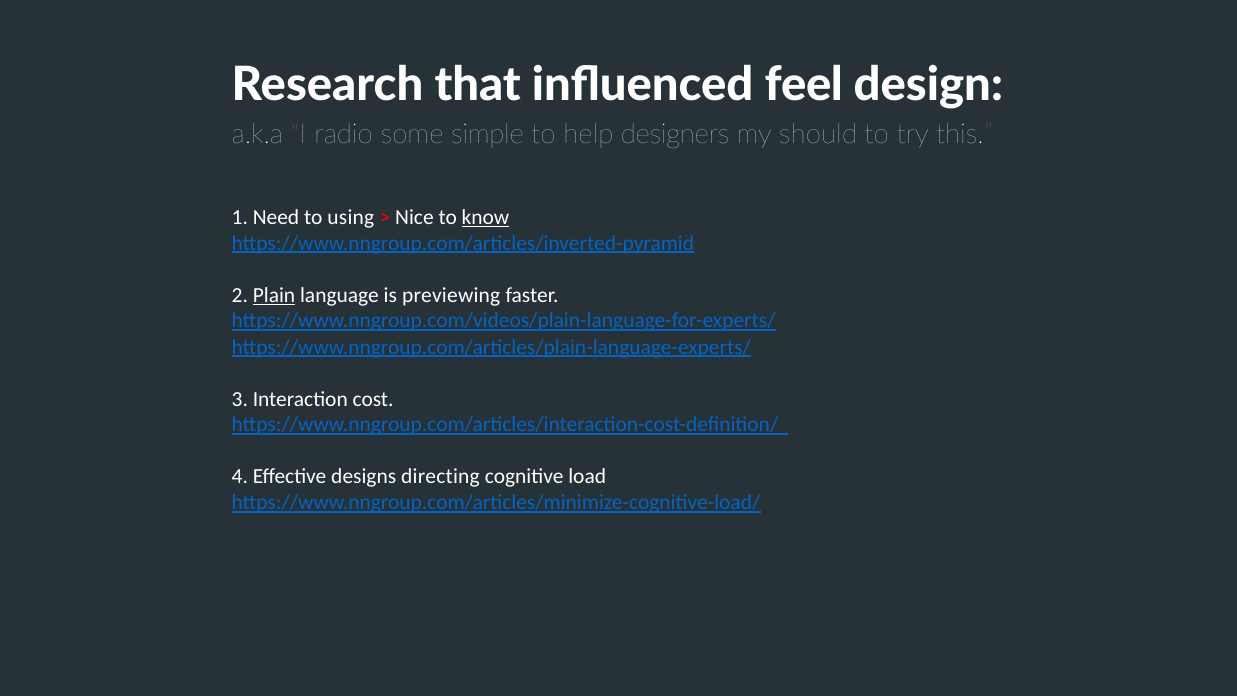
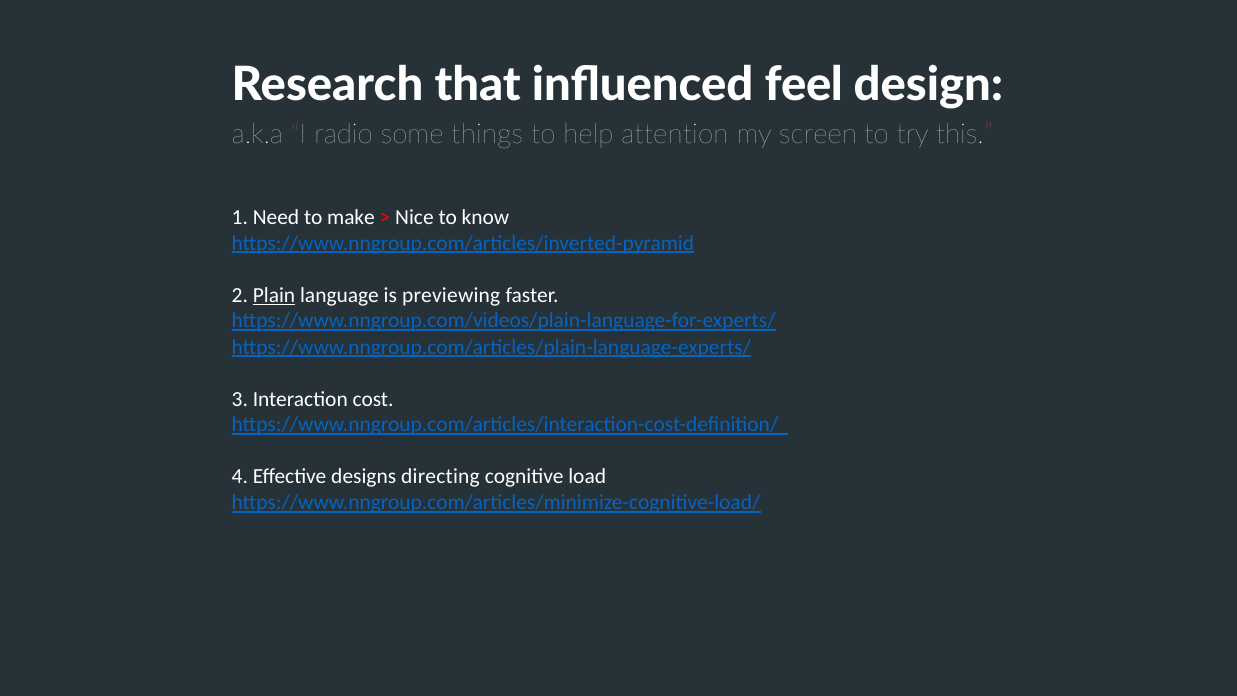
simple: simple -> things (487, 135)
designers: designers -> attention (675, 135)
should: should -> screen (818, 135)
using: using -> make (351, 217)
know underline: present -> none (485, 217)
